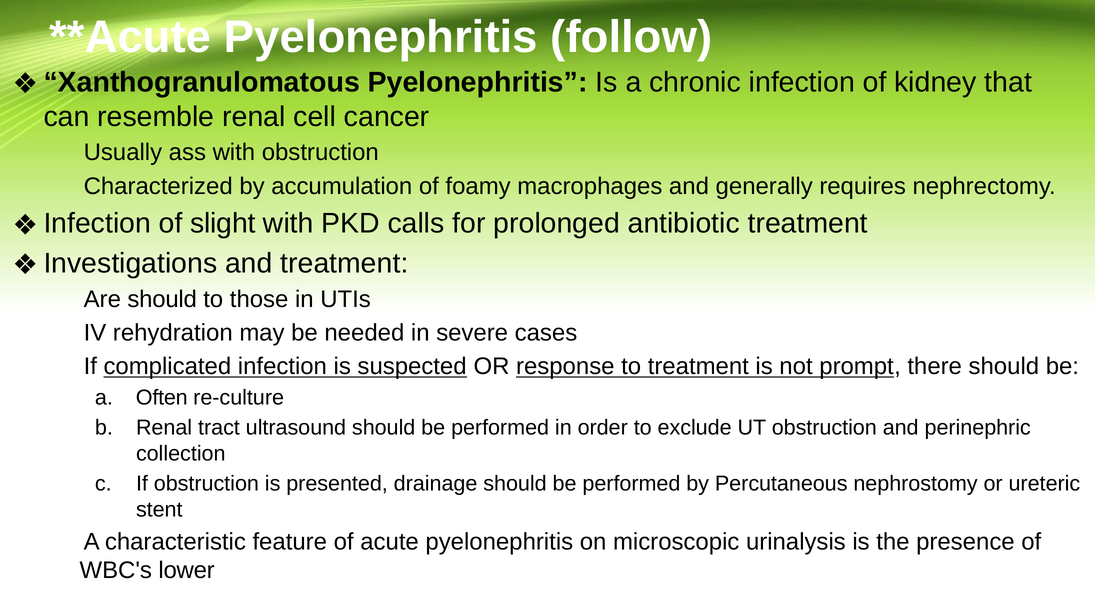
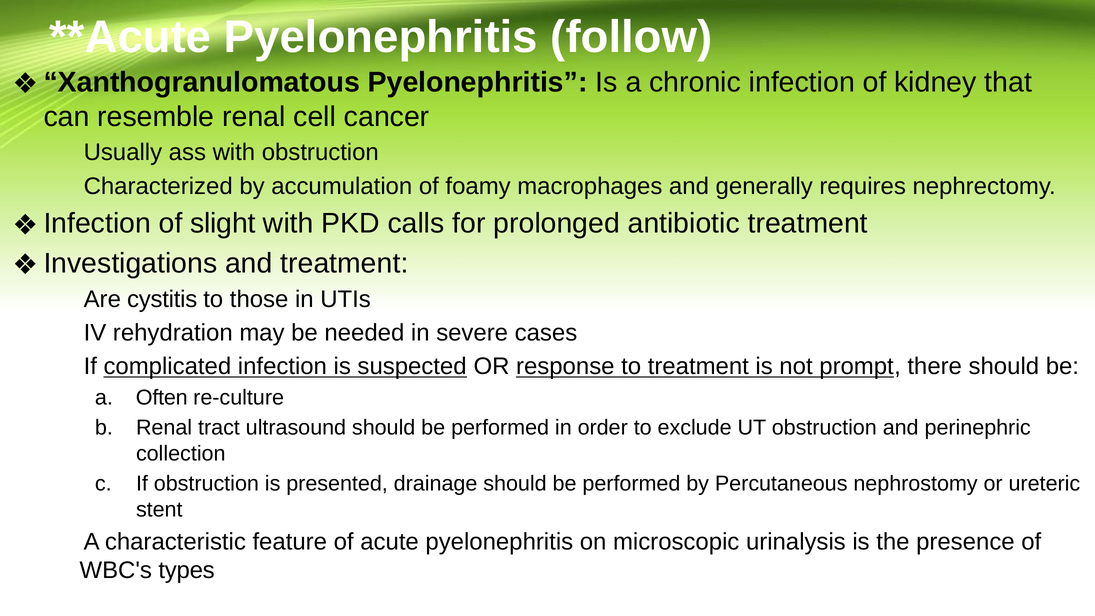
should: should -> cystitis (162, 299)
lower: lower -> types (187, 570)
